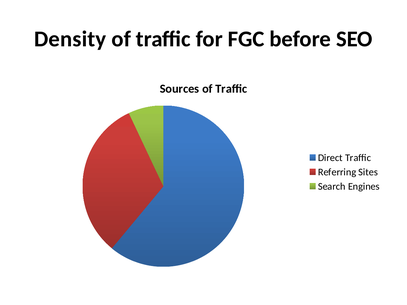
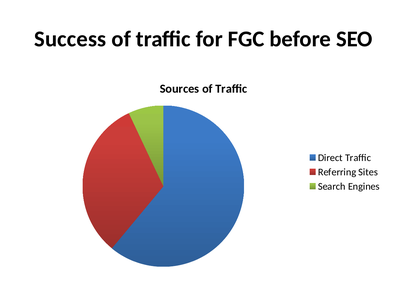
Density: Density -> Success (70, 39)
